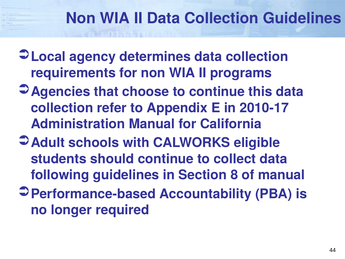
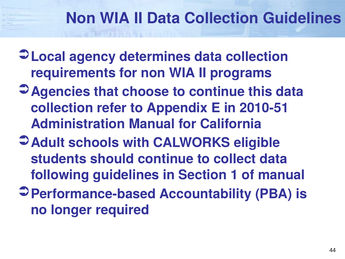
2010-17: 2010-17 -> 2010-51 (264, 108)
8: 8 -> 1 (234, 175)
